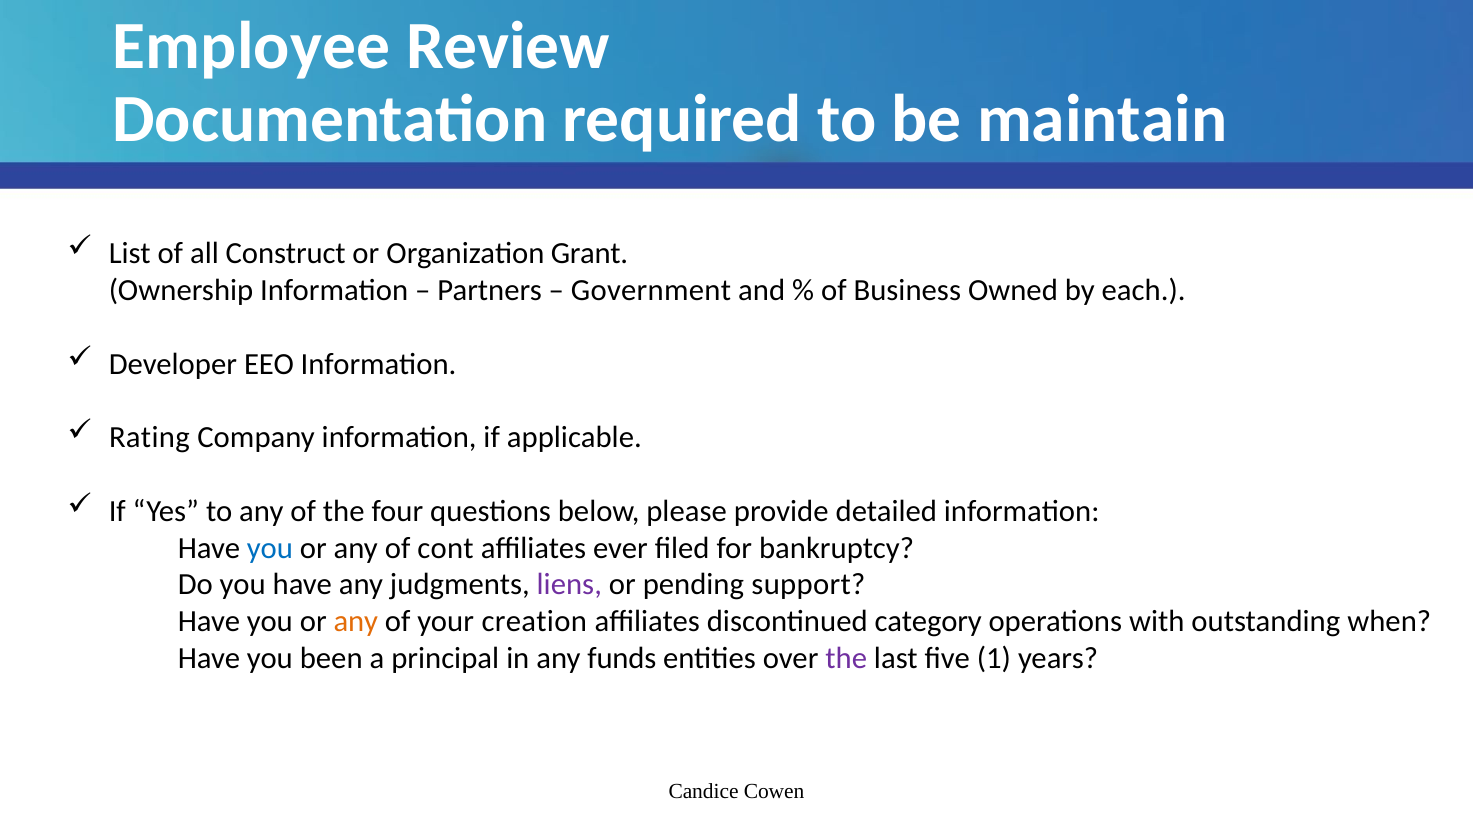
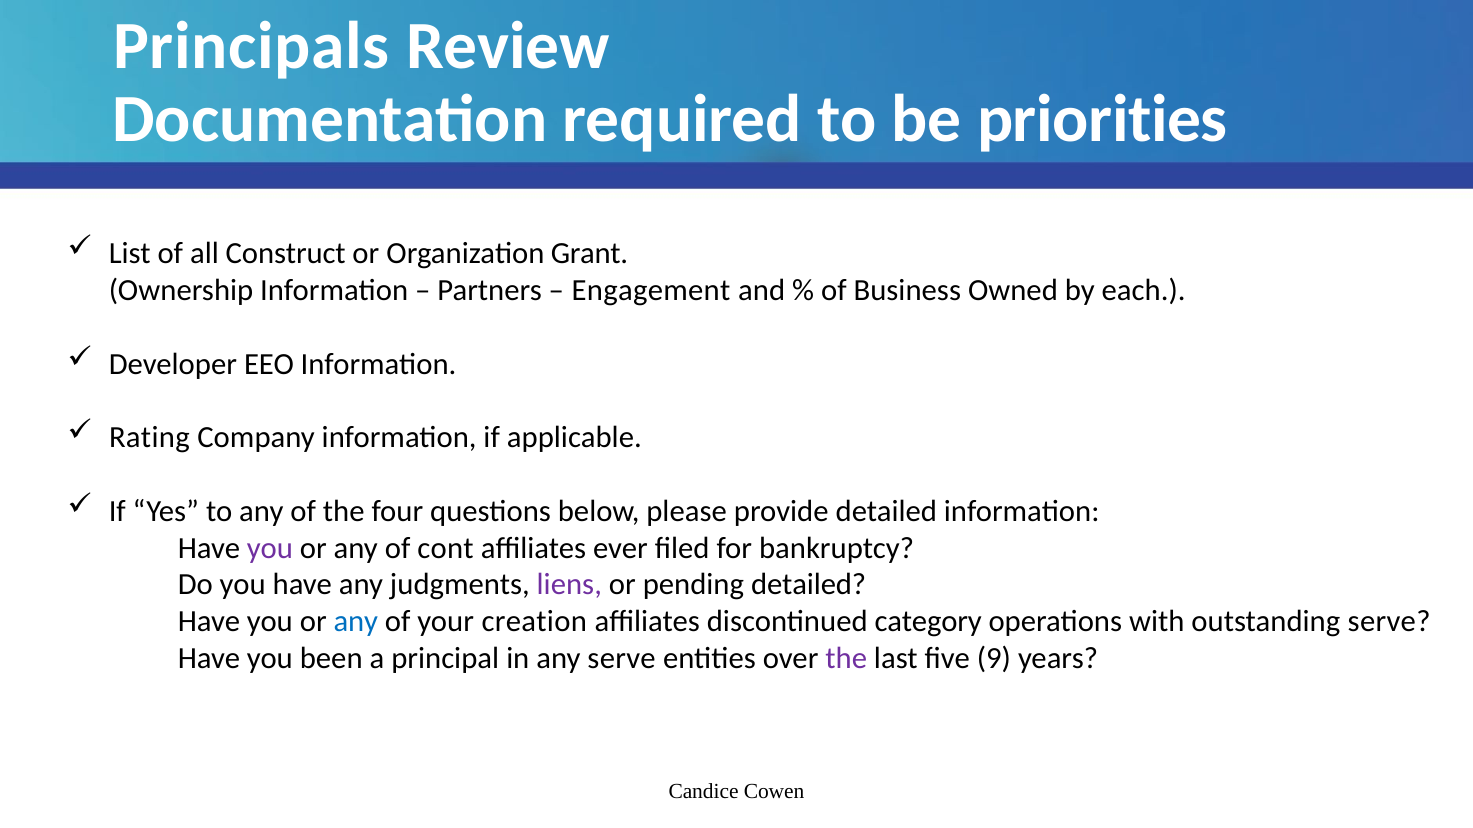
Employee: Employee -> Principals (251, 46)
maintain: maintain -> priorities (1102, 119)
Government: Government -> Engagement (651, 290)
you colour: blue -> purple (270, 548)
pending support: support -> detailed (809, 585)
any colour: orange -> blue (356, 622)
outstanding when: when -> serve (1389, 622)
any funds: funds -> serve (622, 659)
1: 1 -> 9 (994, 659)
